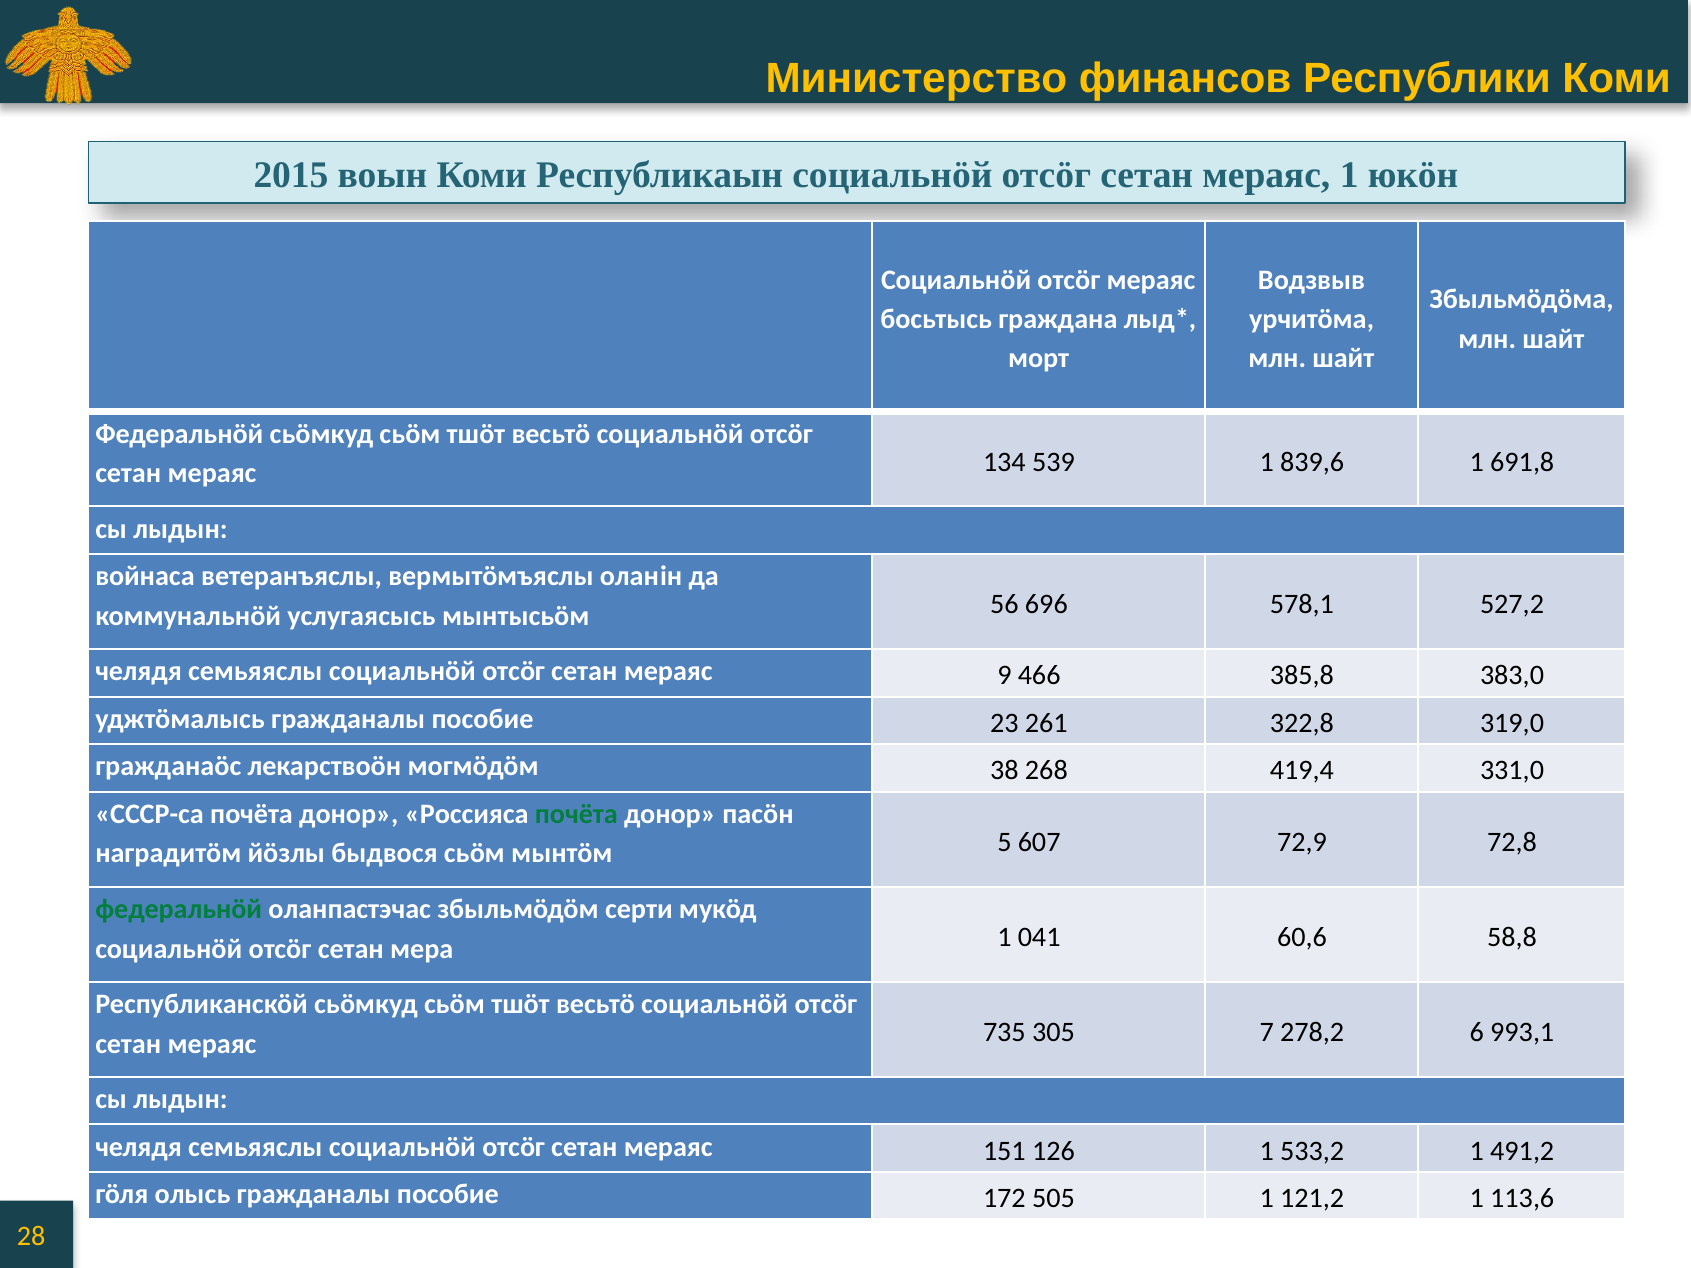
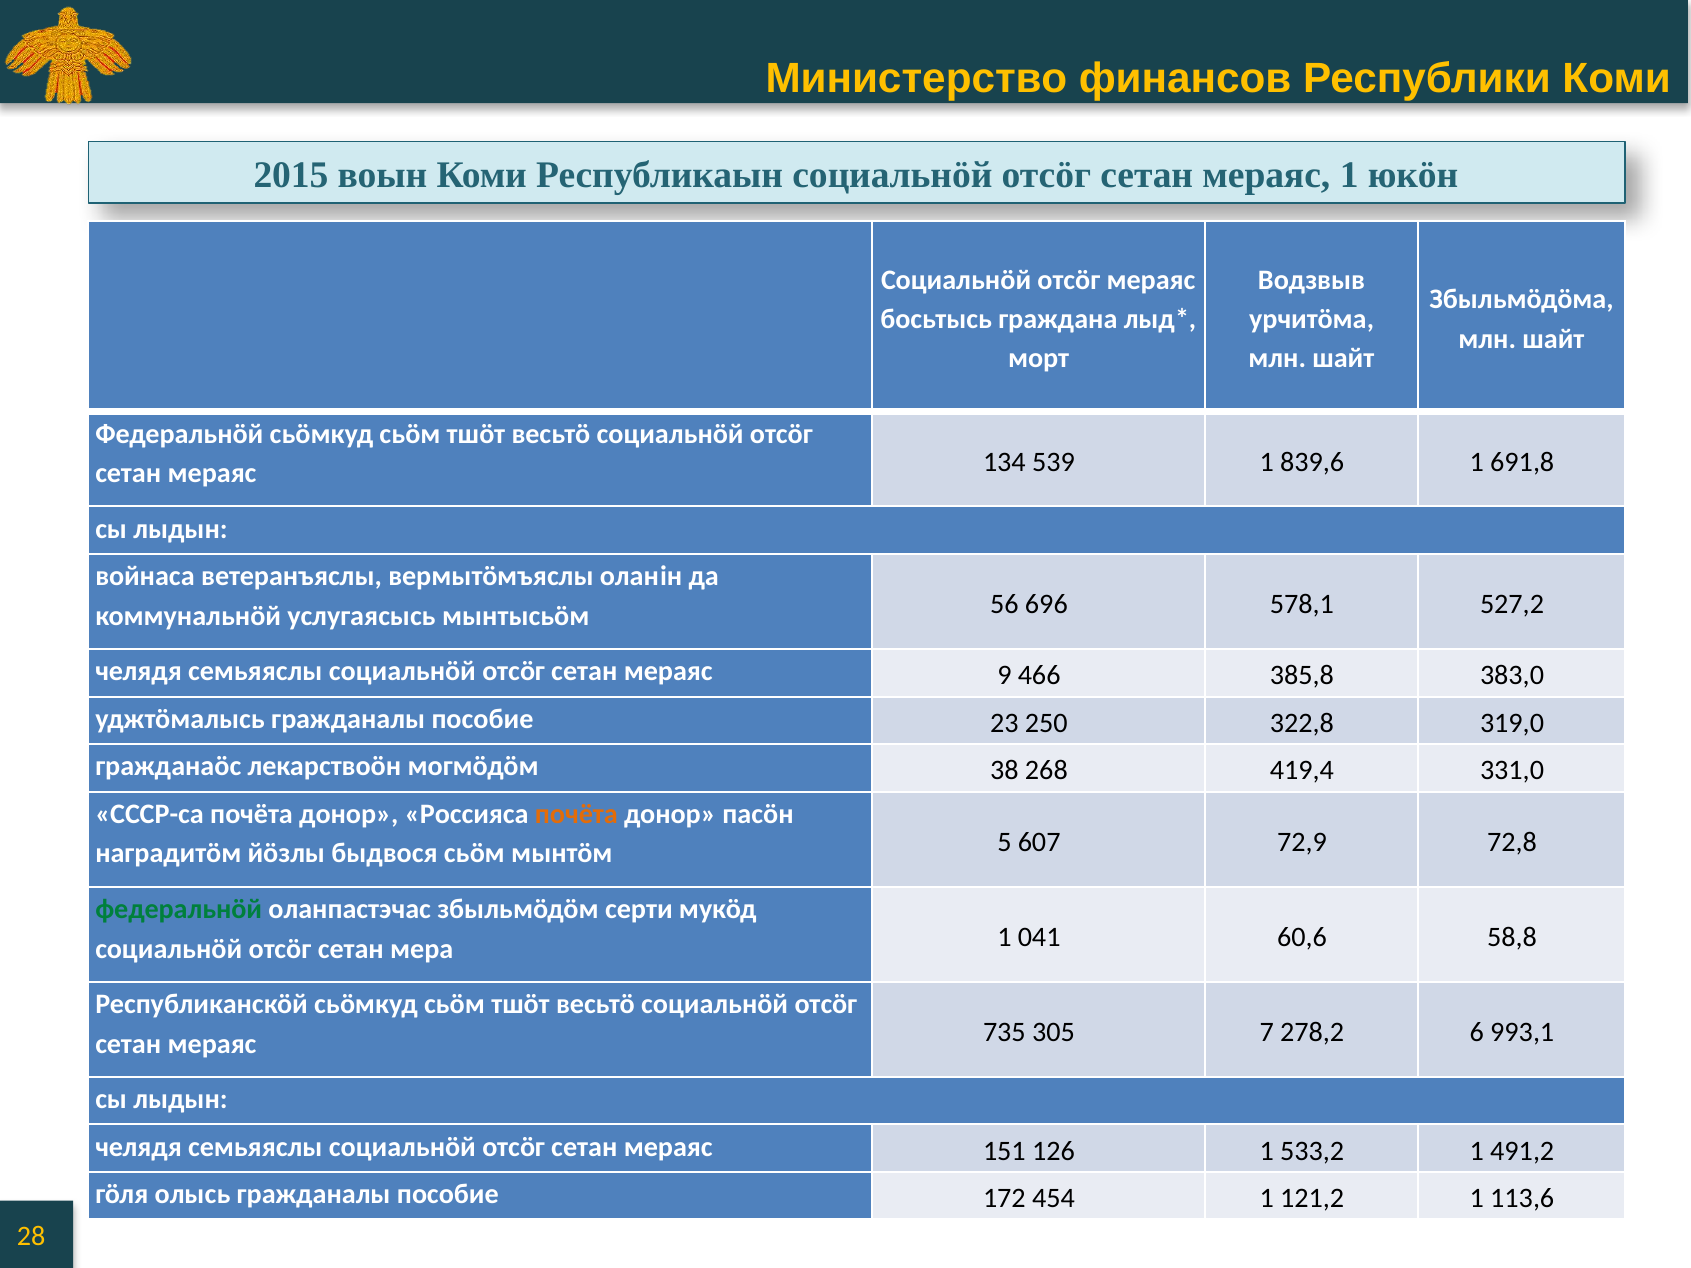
261: 261 -> 250 (1046, 723)
почёта colour: green -> orange (576, 814)
505: 505 -> 454 (1053, 1199)
